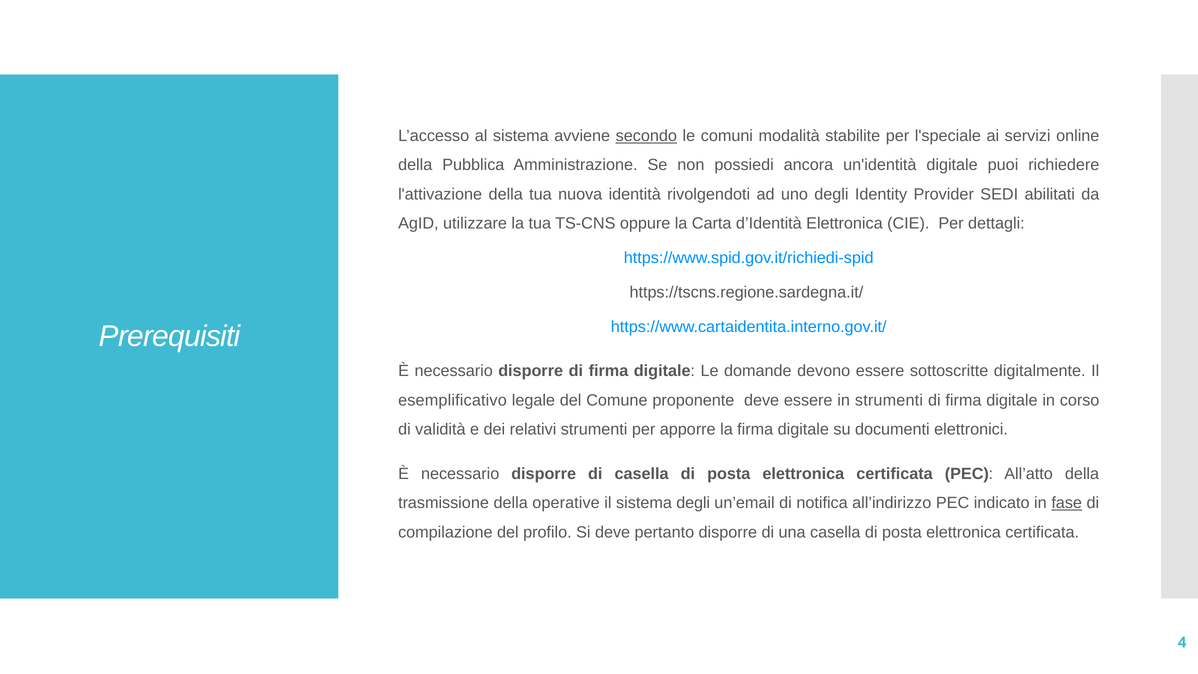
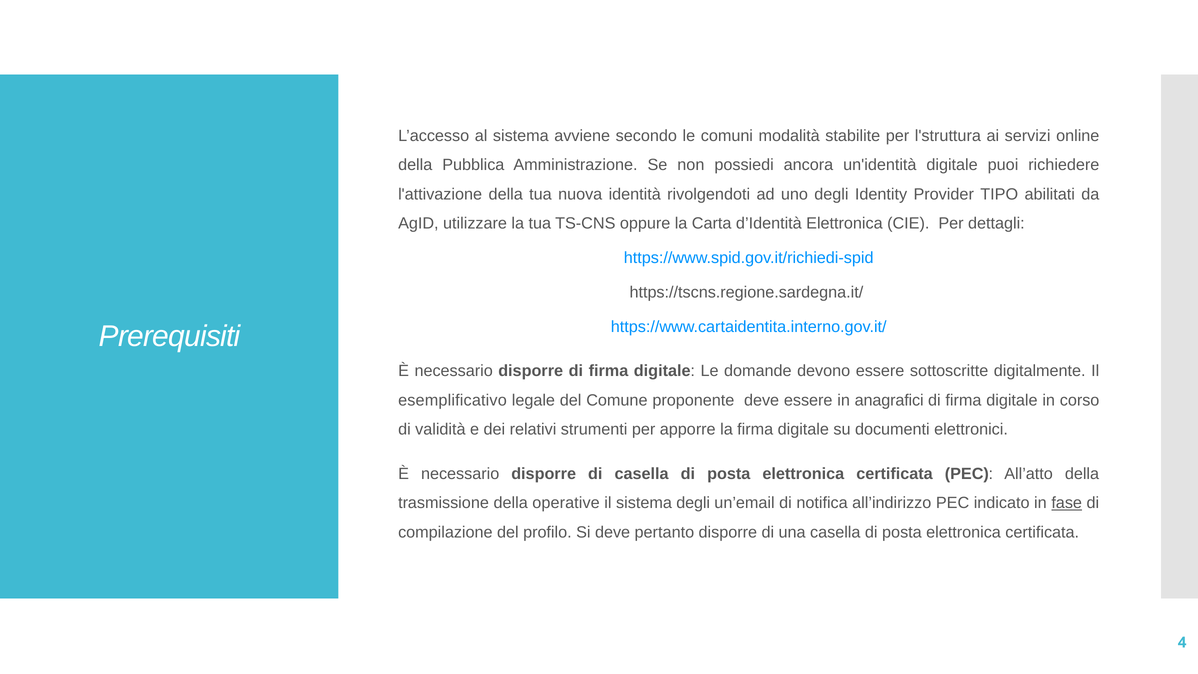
secondo underline: present -> none (646, 136)
l'speciale: l'speciale -> l'struttura (948, 136)
SEDI: SEDI -> TIPO (999, 194)
in strumenti: strumenti -> anagrafici (889, 400)
